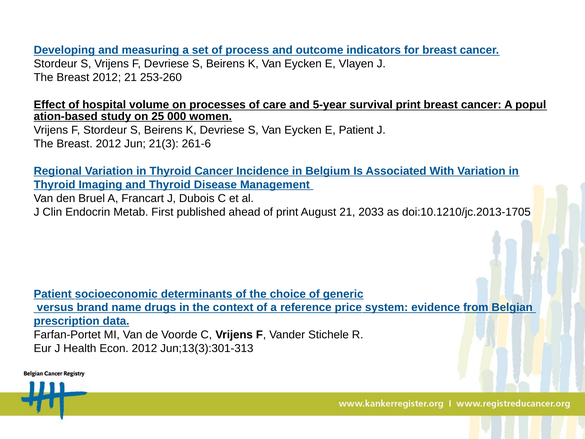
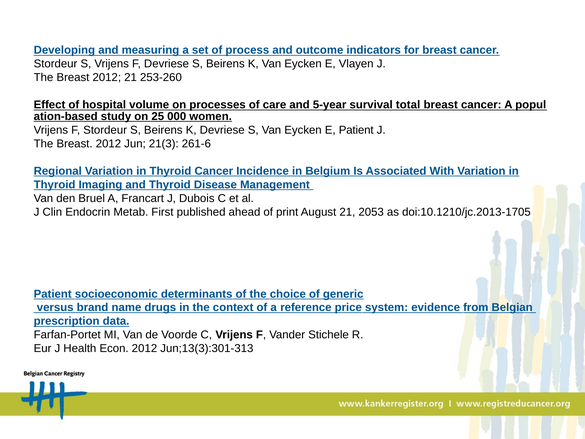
survival print: print -> total (408, 105)
2033: 2033 -> 2053 (371, 212)
